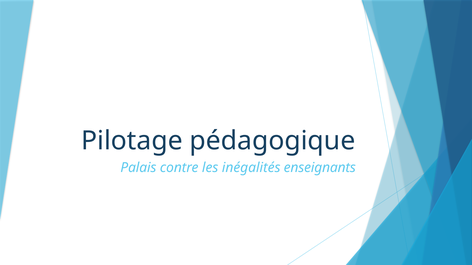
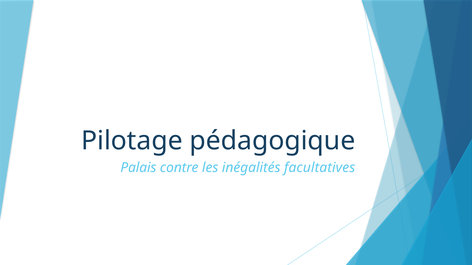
enseignants: enseignants -> facultatives (320, 168)
